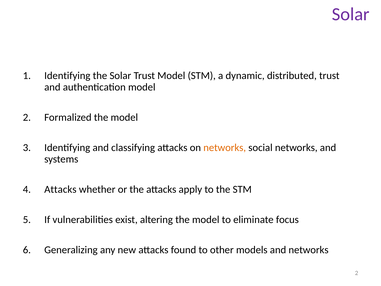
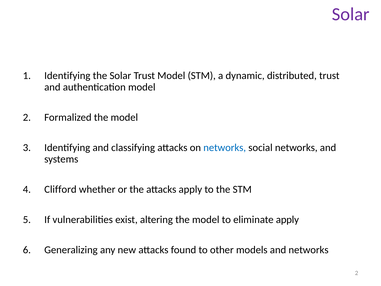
networks colour: orange -> blue (225, 148)
Attacks: Attacks -> Clifford (60, 189)
eliminate focus: focus -> apply (287, 219)
